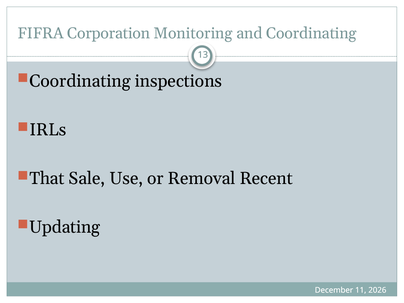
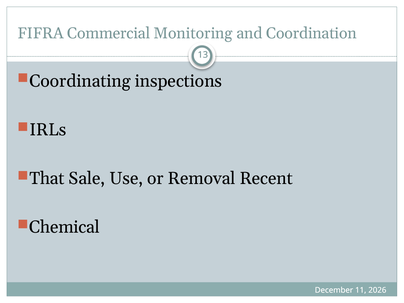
Corporation: Corporation -> Commercial (109, 33)
and Coordinating: Coordinating -> Coordination (311, 33)
Updating: Updating -> Chemical (65, 227)
